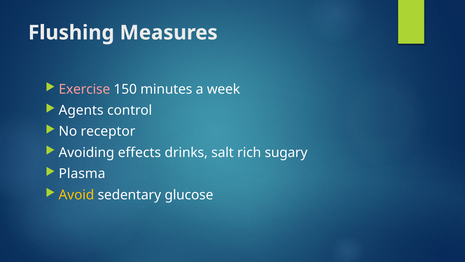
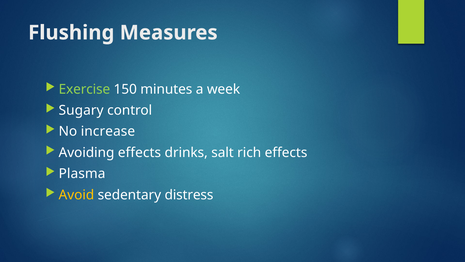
Exercise colour: pink -> light green (84, 89)
Agents: Agents -> Sugary (81, 110)
receptor: receptor -> increase (108, 131)
rich sugary: sugary -> effects (286, 152)
glucose: glucose -> distress (189, 195)
